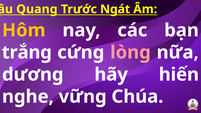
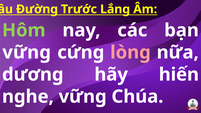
Quang: Quang -> Đường (37, 9)
Ngát: Ngát -> Lắng (115, 9)
Hôm colour: yellow -> light green (24, 30)
trắng: trắng -> vững (27, 52)
